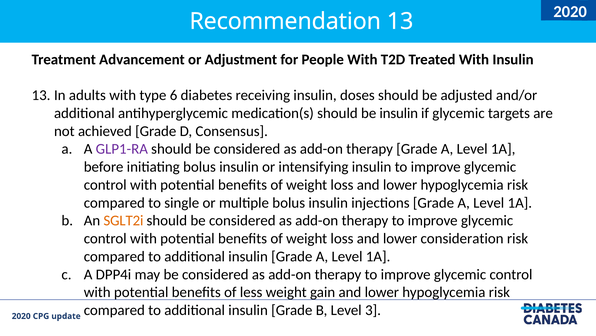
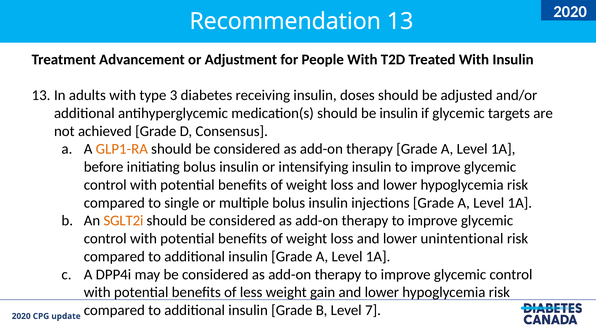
6: 6 -> 3 (174, 95)
GLP1-RA colour: purple -> orange (122, 149)
consideration: consideration -> unintentional (462, 238)
3: 3 -> 7 (373, 310)
